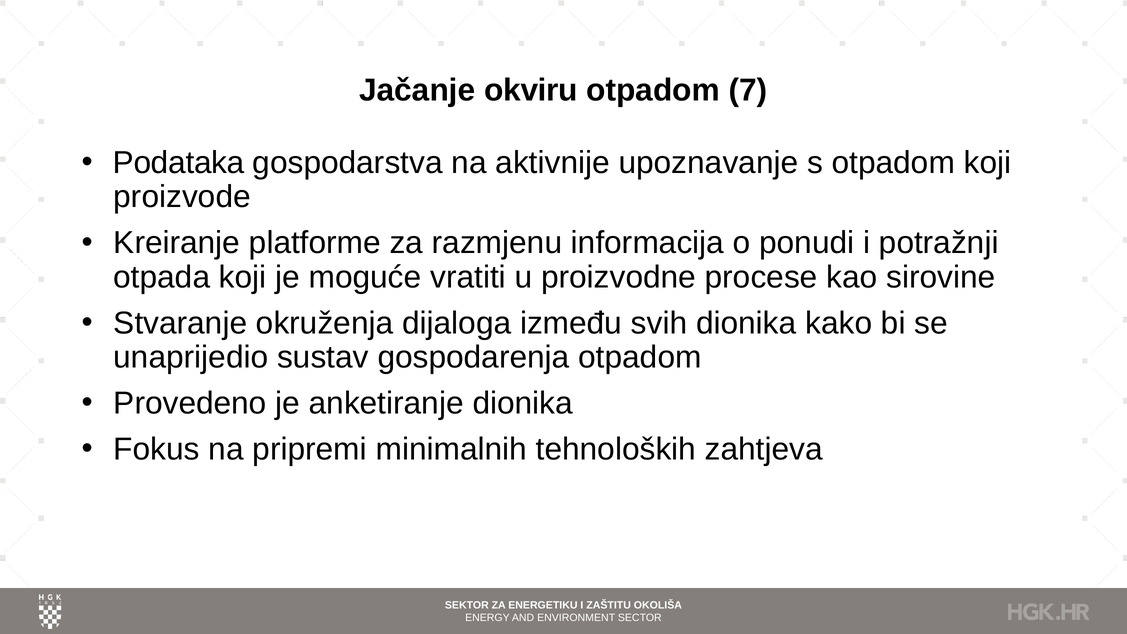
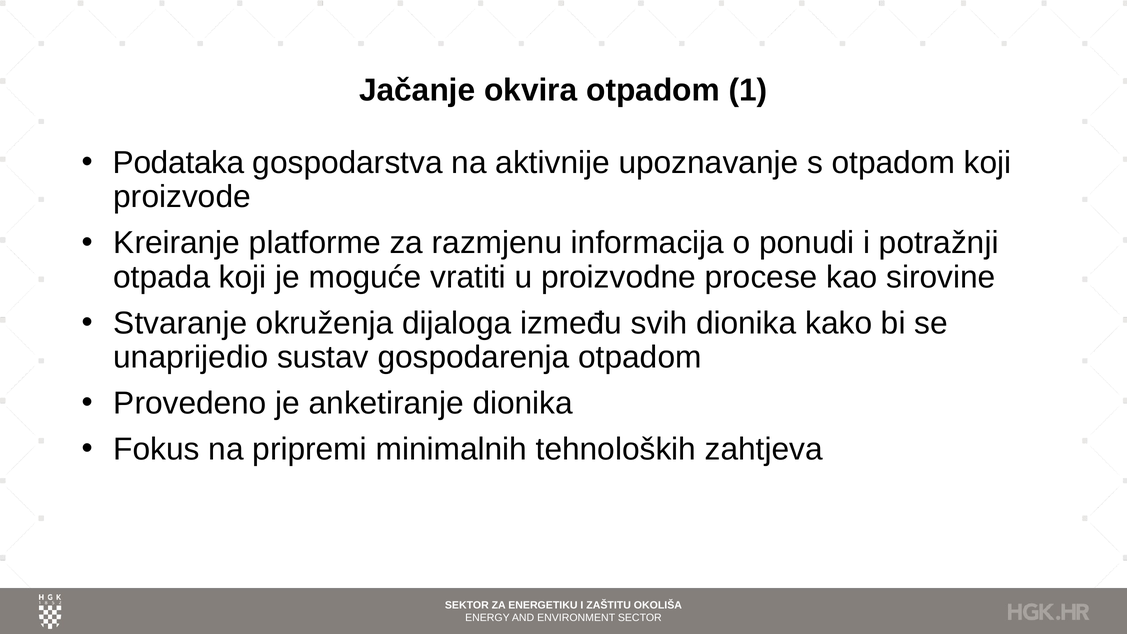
okviru: okviru -> okvira (531, 90)
7: 7 -> 1 (748, 90)
